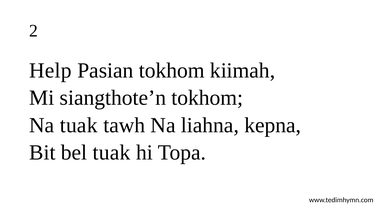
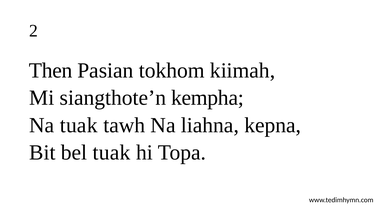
Help: Help -> Then (51, 70)
siangthote’n tokhom: tokhom -> kempha (207, 98)
